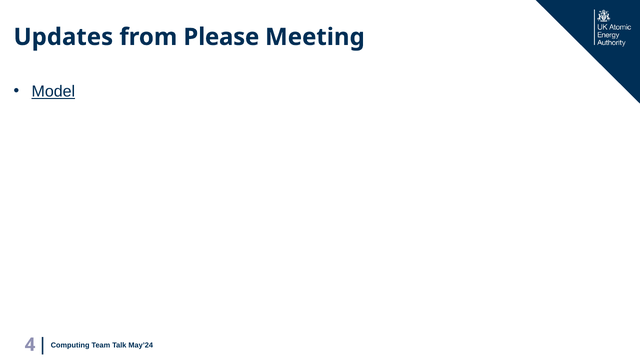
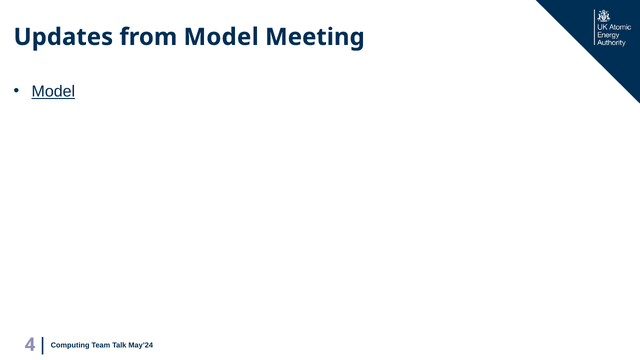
from Please: Please -> Model (221, 37)
